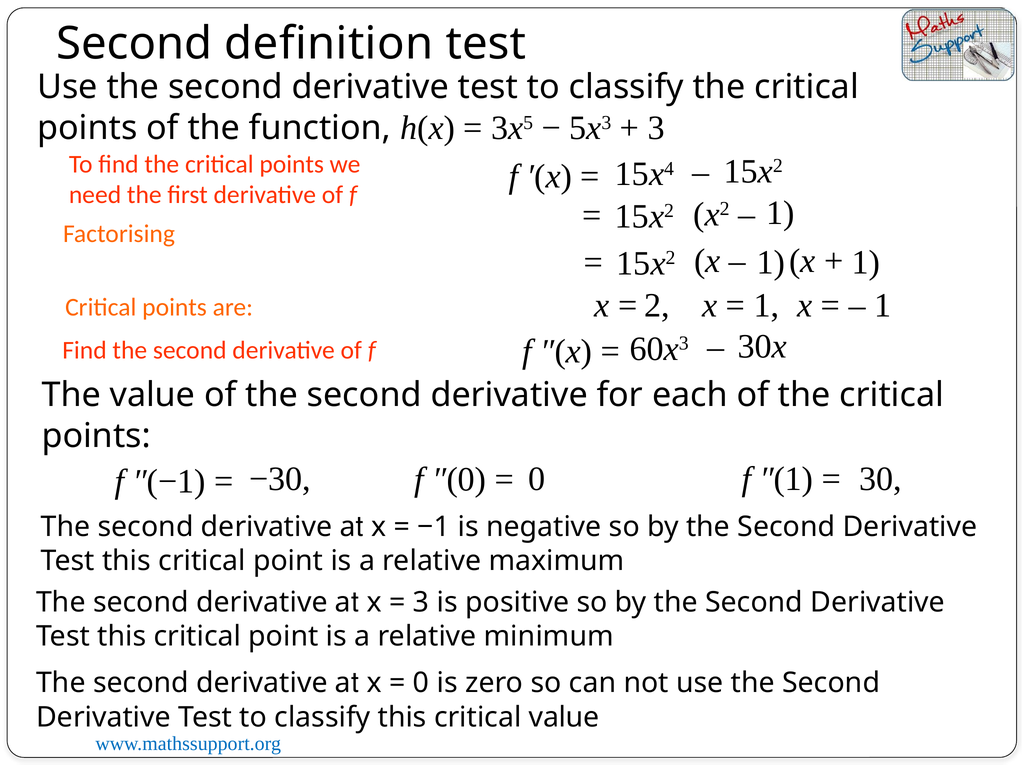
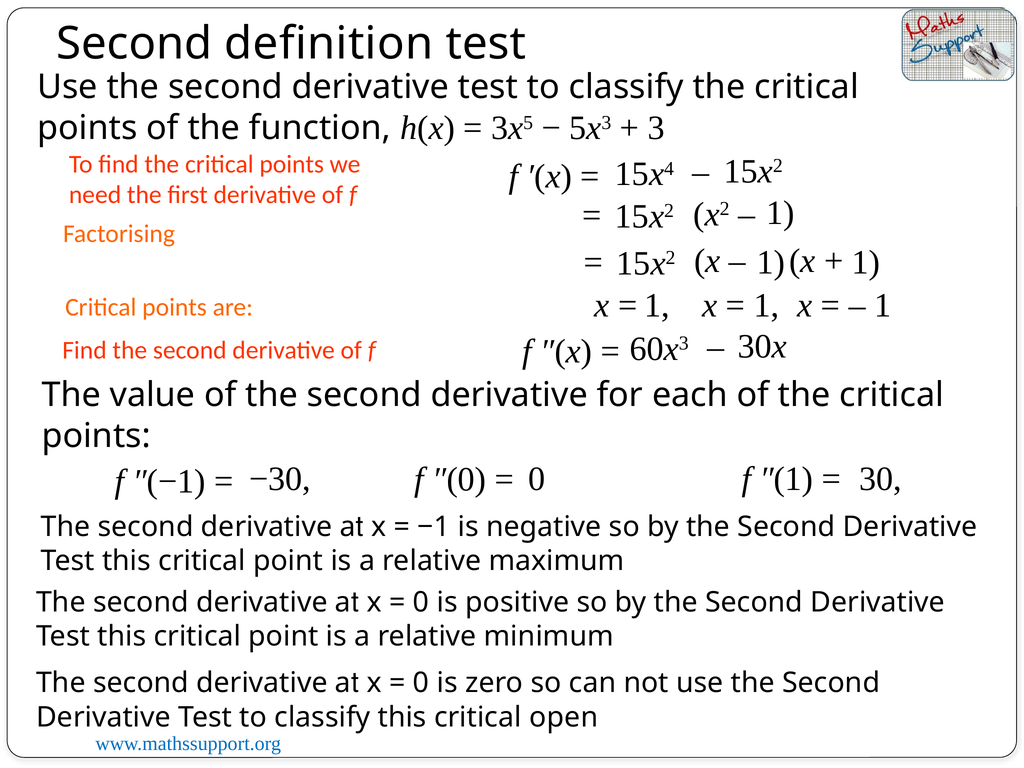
are 2: 2 -> 1 (657, 306)
3: 3 -> 0 (421, 602)
critical value: value -> open (564, 717)
